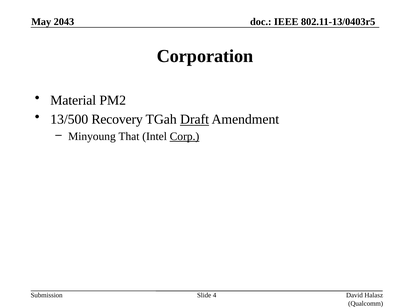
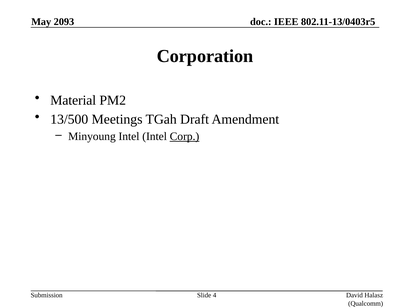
2043: 2043 -> 2093 (64, 22)
Recovery: Recovery -> Meetings (117, 119)
Draft underline: present -> none (195, 119)
Minyoung That: That -> Intel (129, 136)
